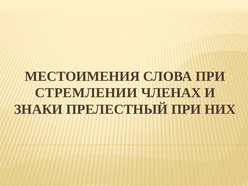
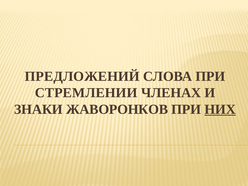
МЕСТОИМЕНИЯ: МЕСТОИМЕНИЯ -> ПРЕДЛОЖЕНИЙ (82, 76)
ПРЕЛЕСТНЫЙ: ПРЕЛЕСТНЫЙ -> ЖАВОРОНКОВ (117, 109)
НИХ underline: none -> present (220, 109)
